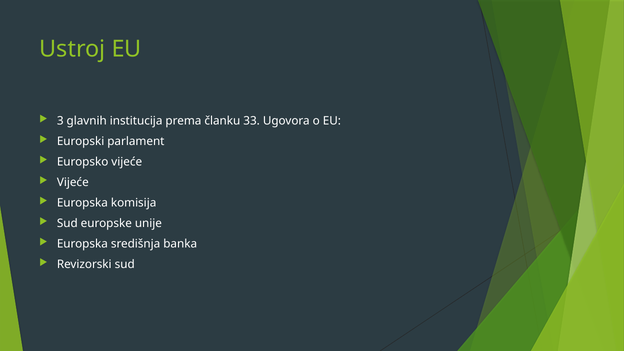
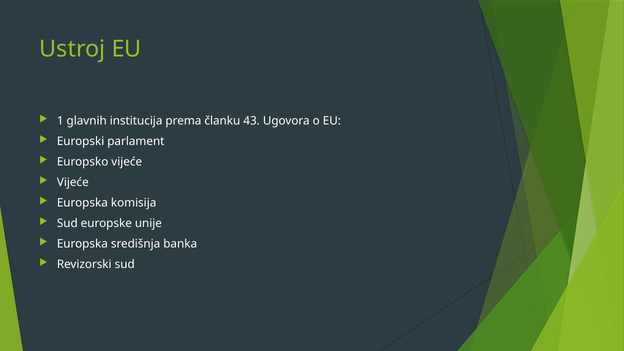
3: 3 -> 1 (60, 121)
33: 33 -> 43 (252, 121)
